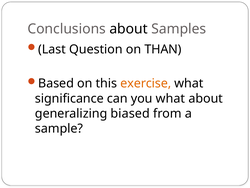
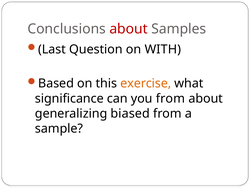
about colour: black -> red (129, 29)
THAN: THAN -> WITH (163, 49)
you what: what -> from (170, 98)
